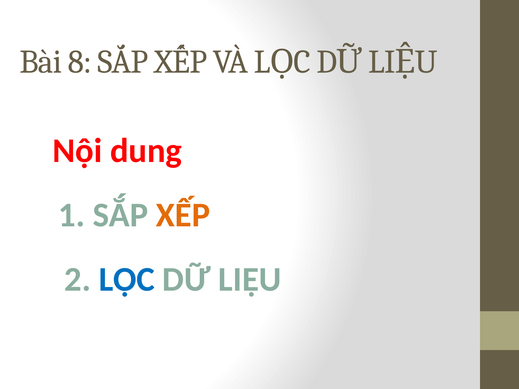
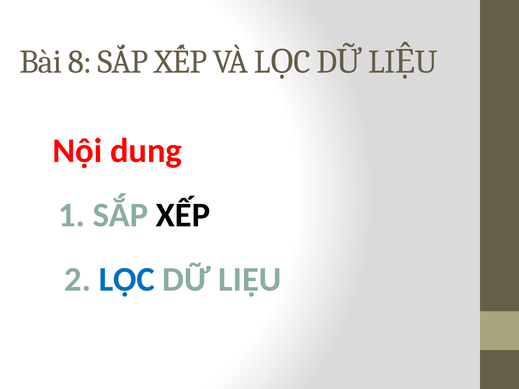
XẾP colour: orange -> black (183, 215)
